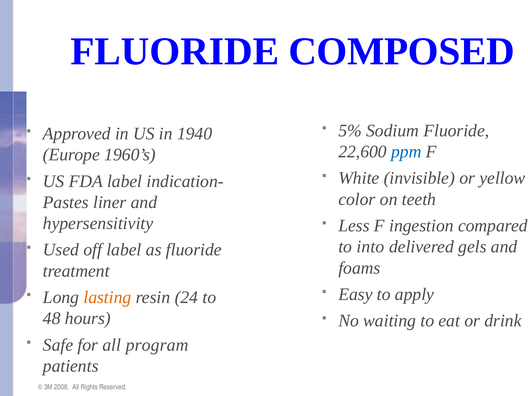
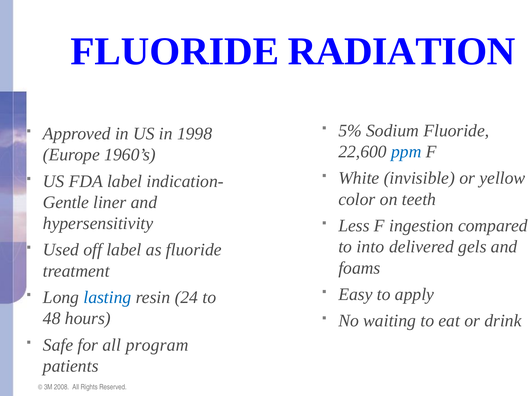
COMPOSED: COMPOSED -> RADIATION (402, 51)
1940: 1940 -> 1998 (195, 134)
Pastes: Pastes -> Gentle (66, 202)
lasting colour: orange -> blue (107, 297)
